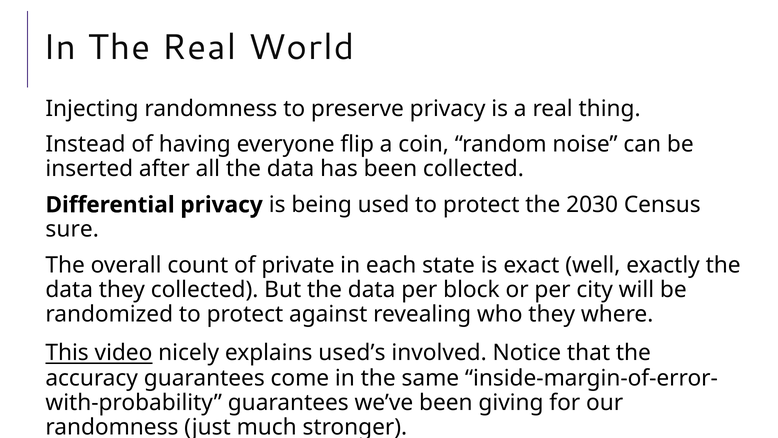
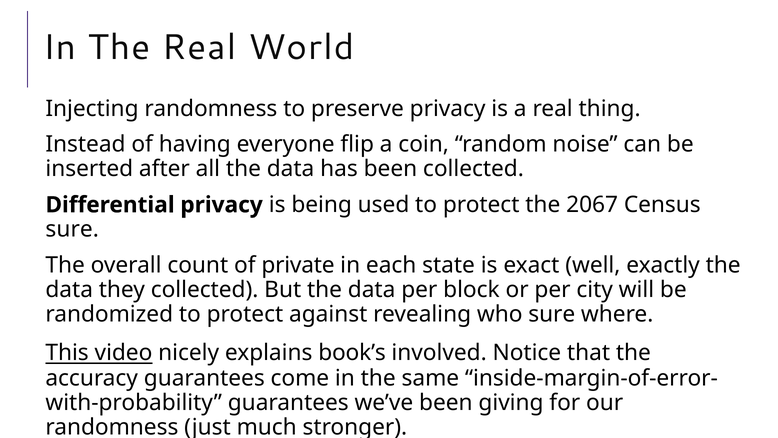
2030: 2030 -> 2067 (592, 205)
who they: they -> sure (552, 314)
used’s: used’s -> book’s (352, 353)
